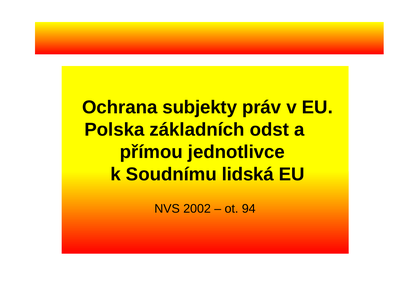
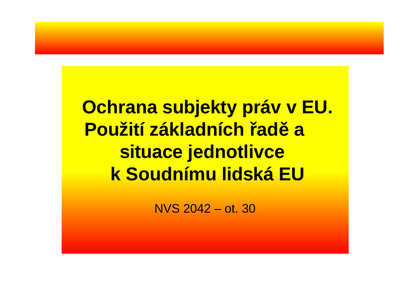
Polska: Polska -> Použití (115, 129)
odst: odst -> řadě (269, 129)
přímou: přímou -> situace (151, 152)
2002: 2002 -> 2042 (197, 208)
94: 94 -> 30 (249, 208)
